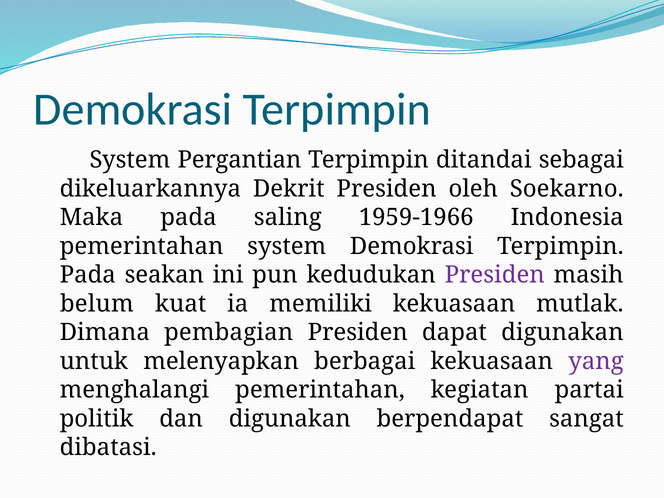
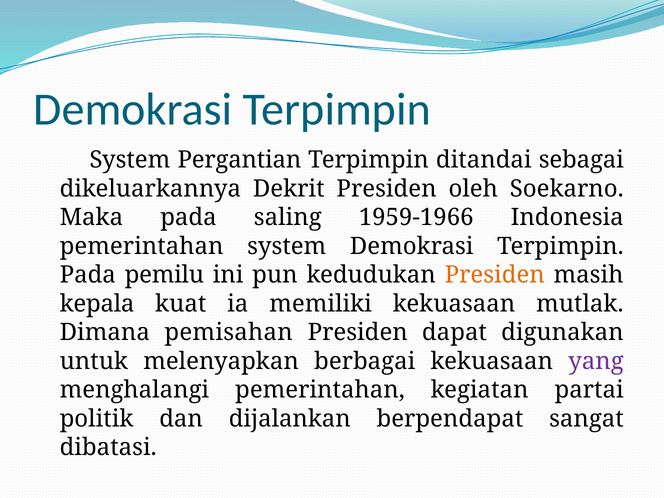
seakan: seakan -> pemilu (164, 275)
Presiden colour: purple -> orange (495, 275)
belum: belum -> kepala (97, 304)
pembagian: pembagian -> pemisahan (229, 332)
dan digunakan: digunakan -> dijalankan (290, 419)
